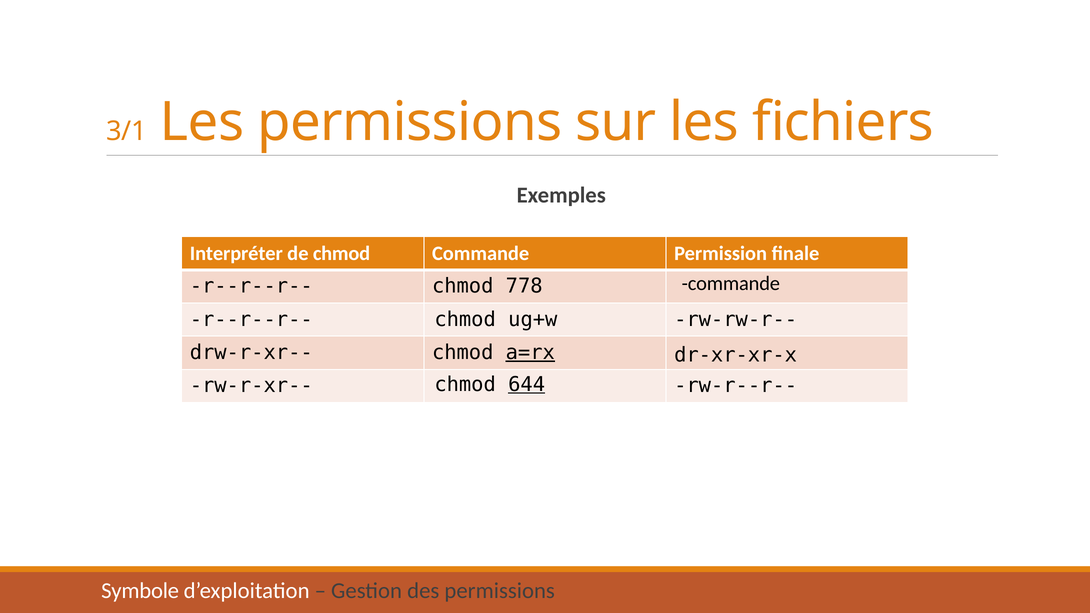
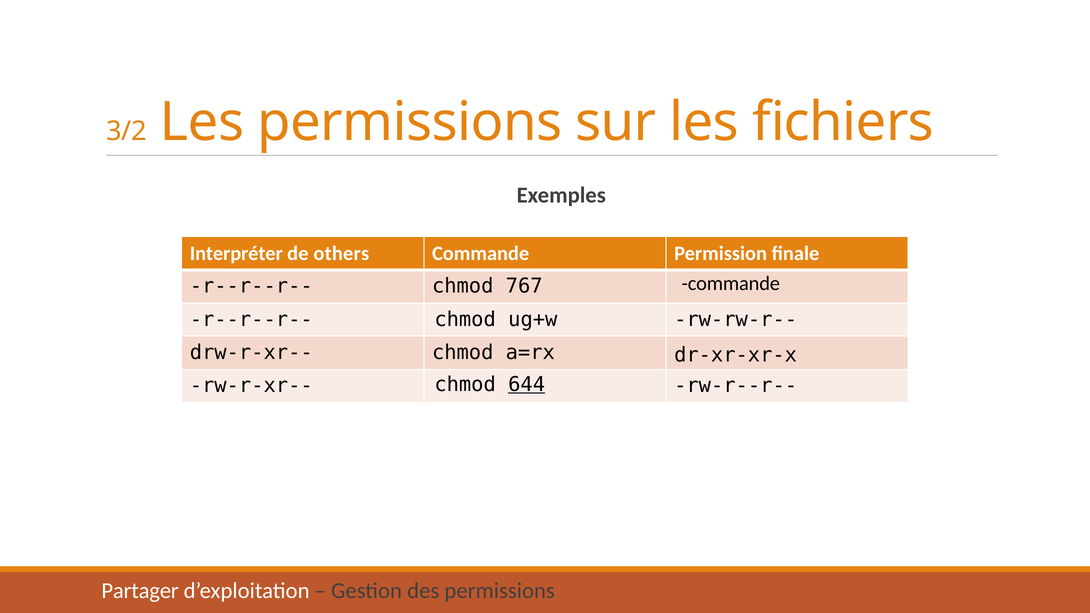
3/1: 3/1 -> 3/2 (126, 131)
de chmod: chmod -> others (341, 254)
778: 778 -> 767 (524, 286)
a=rx underline: present -> none (530, 352)
Symbole: Symbole -> Partager (140, 591)
